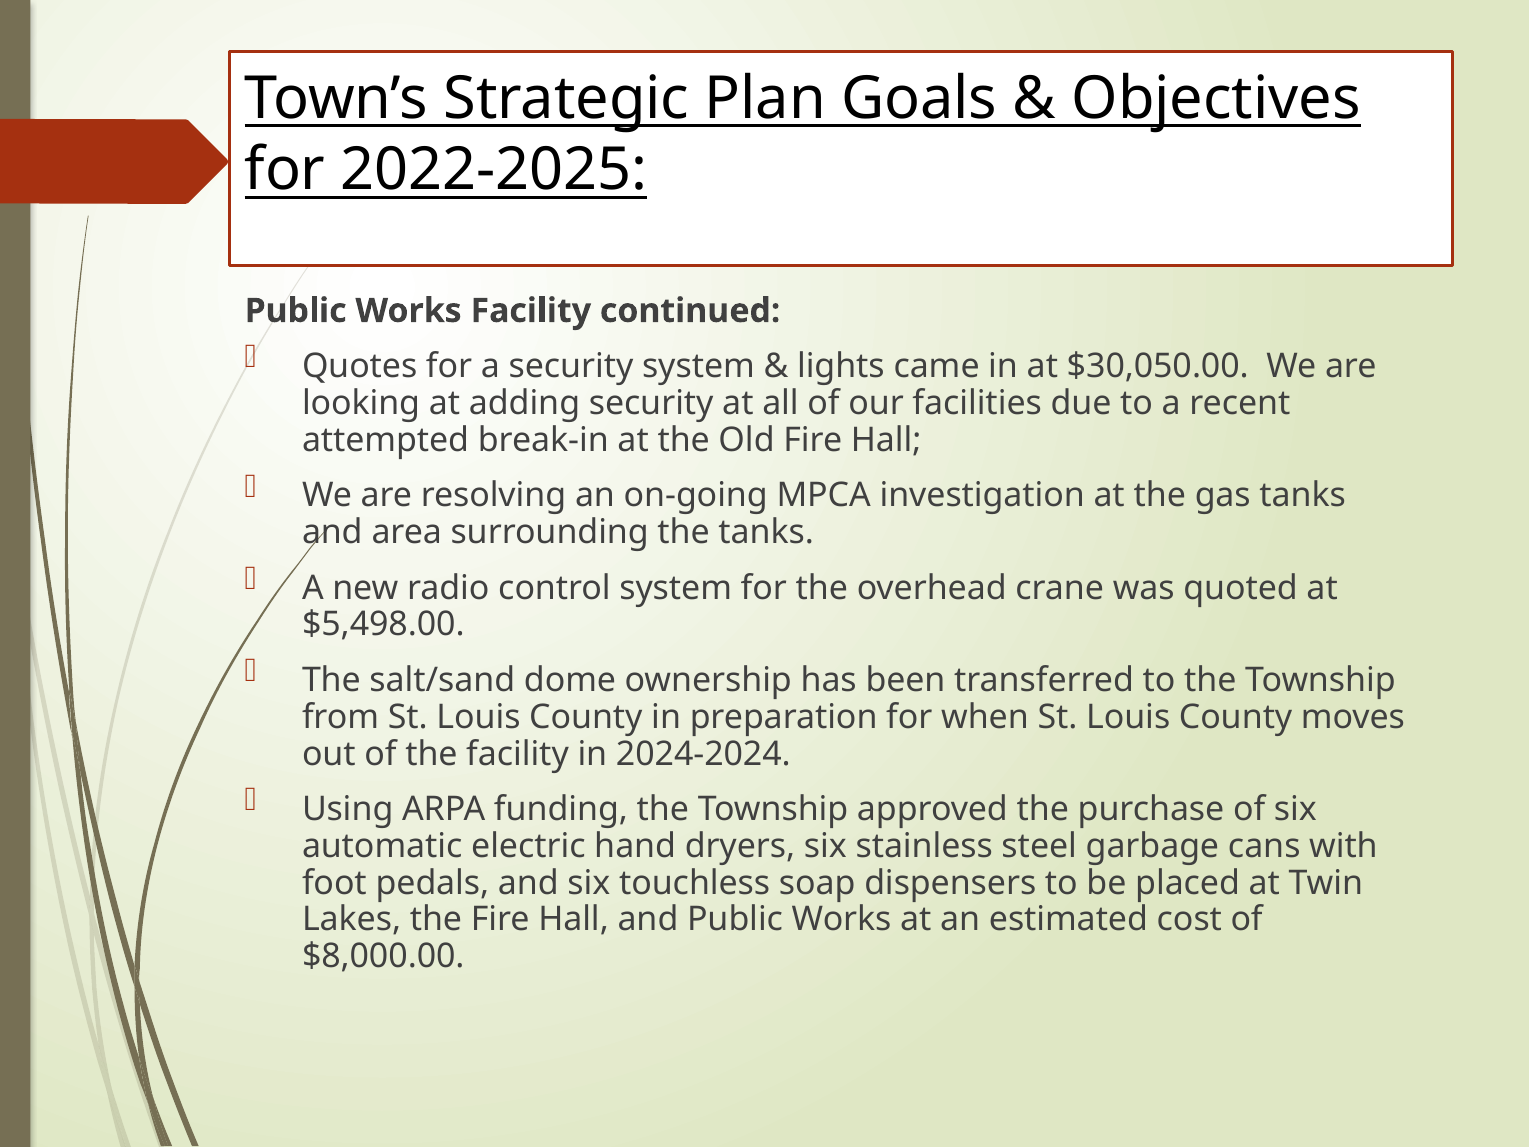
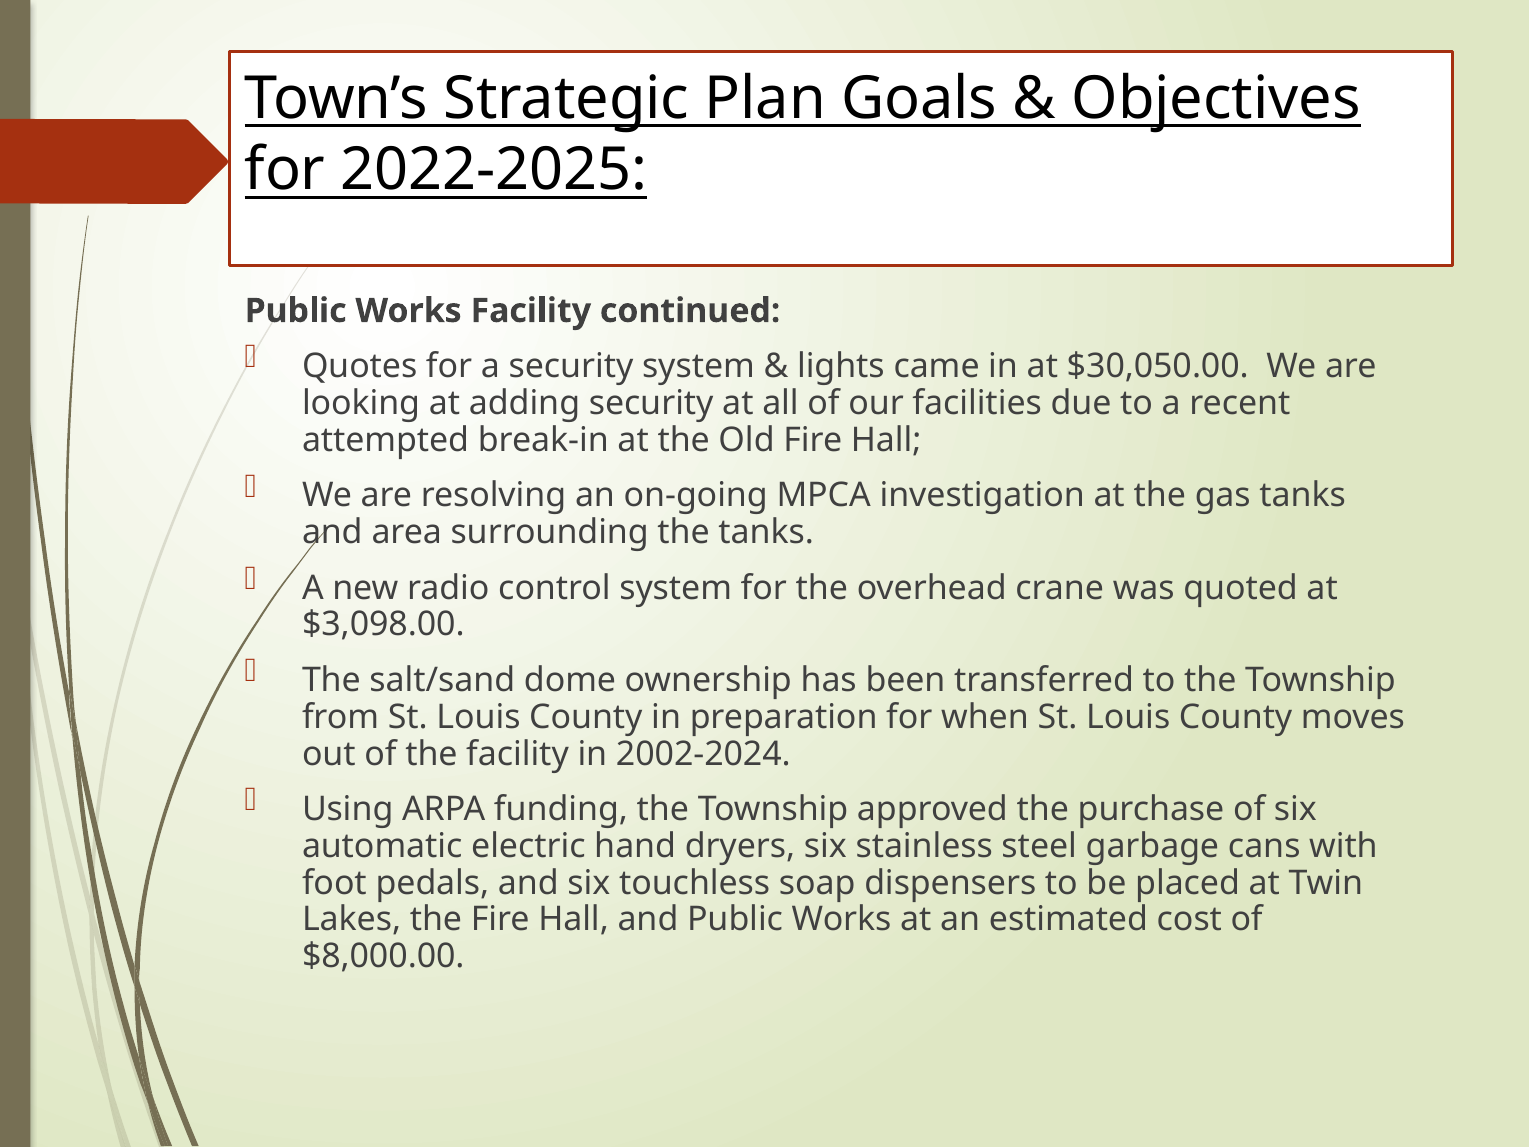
$5,498.00: $5,498.00 -> $3,098.00 (383, 625)
2024-2024: 2024-2024 -> 2002-2024 (703, 754)
